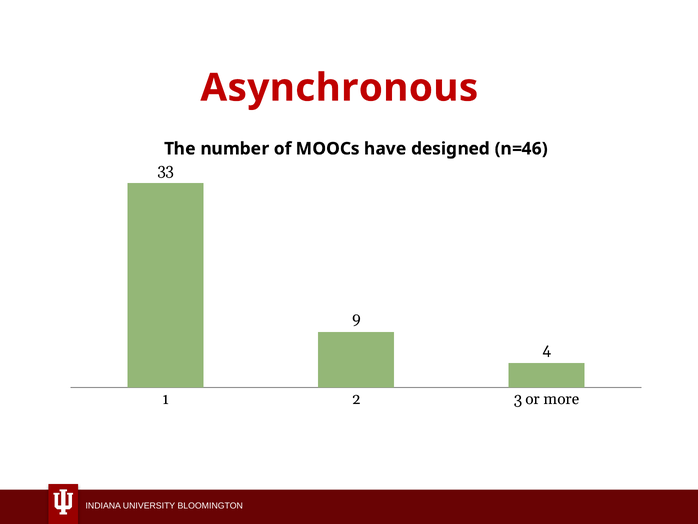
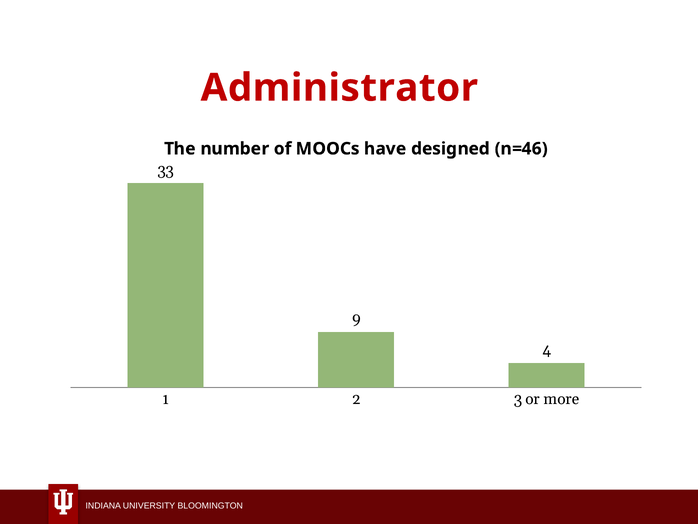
Asynchronous: Asynchronous -> Administrator (339, 88)
